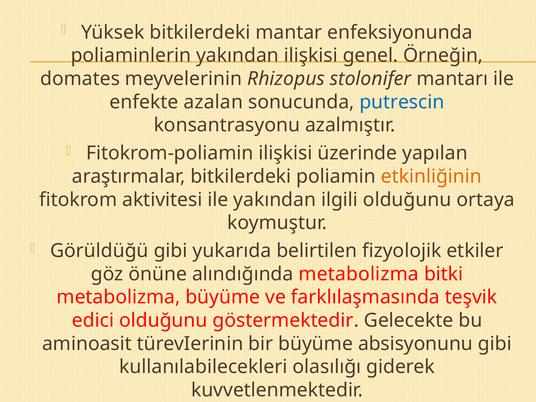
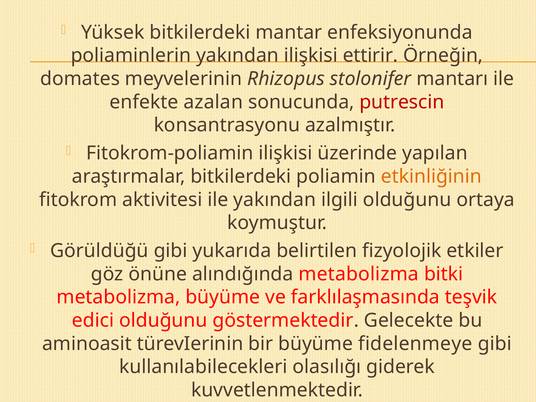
genel: genel -> ettirir (370, 56)
putrescin colour: blue -> red (402, 102)
absisyonunu: absisyonunu -> fidelenmeye (415, 344)
